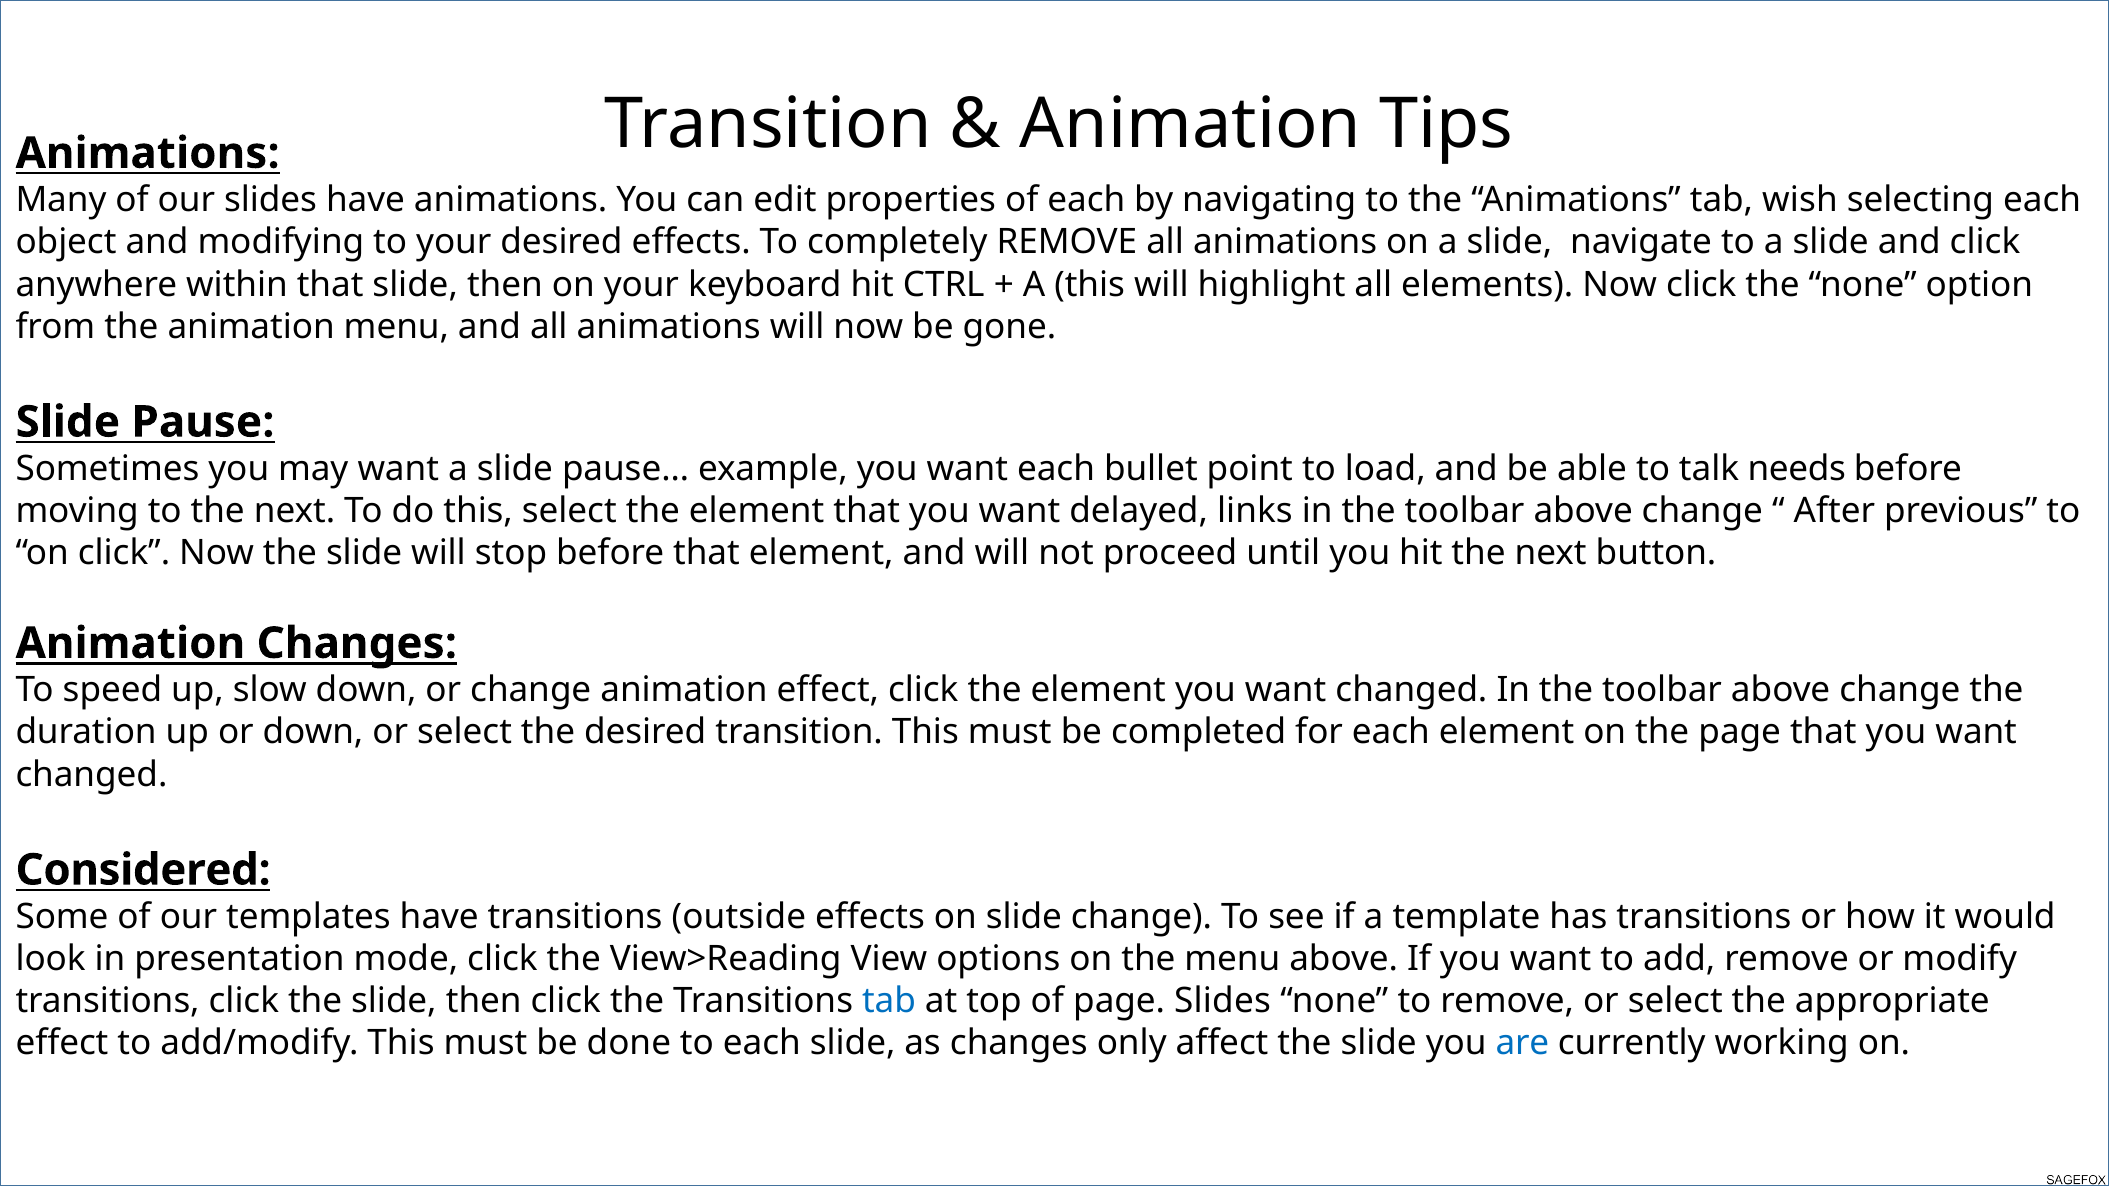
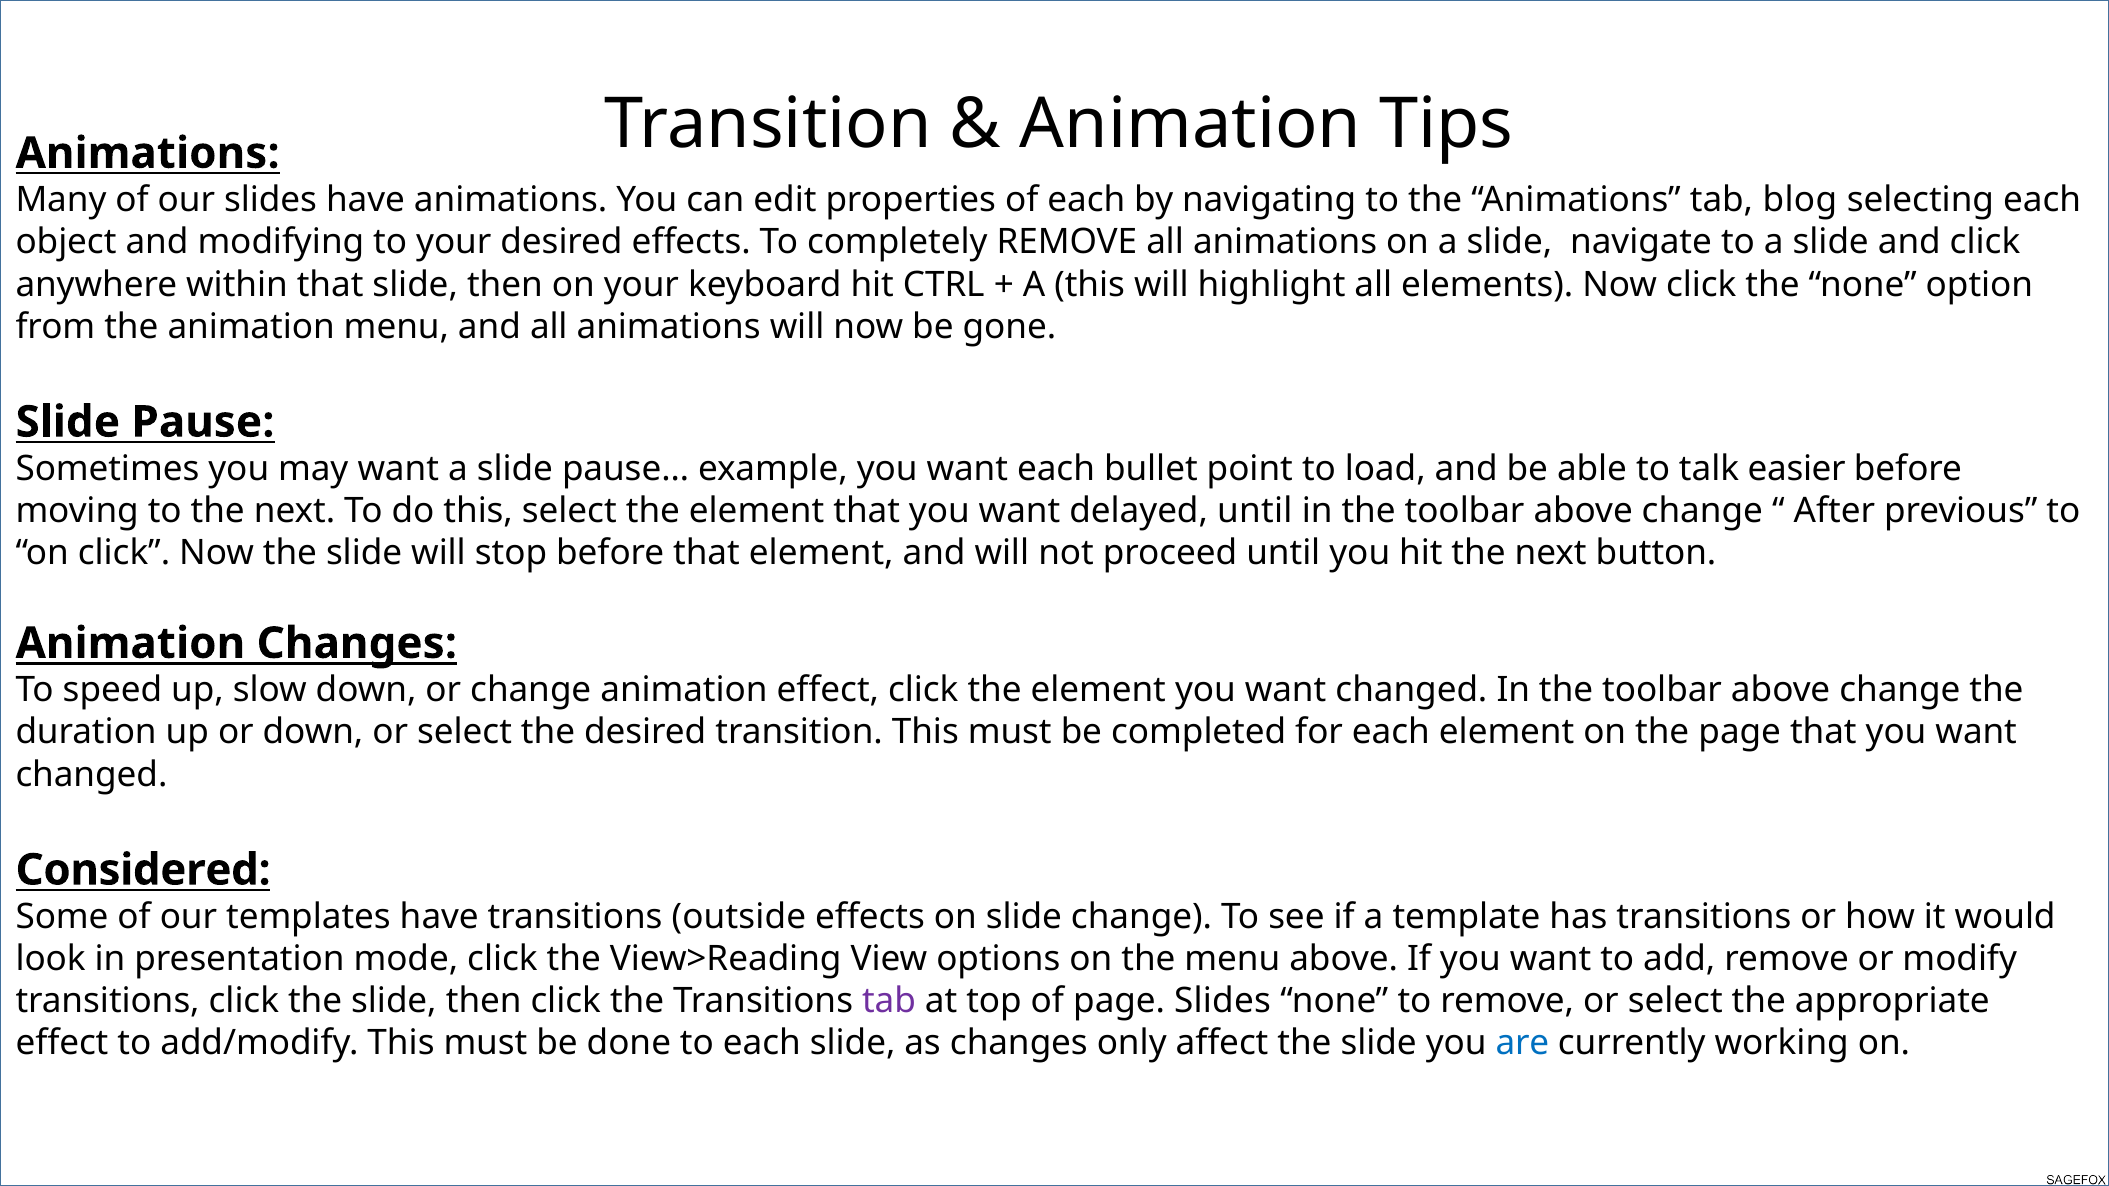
wish: wish -> blog (1800, 200)
needs: needs -> easier (1797, 469)
delayed links: links -> until (1255, 511)
tab colour: blue -> purple (889, 1001)
